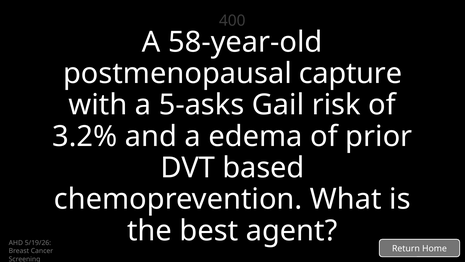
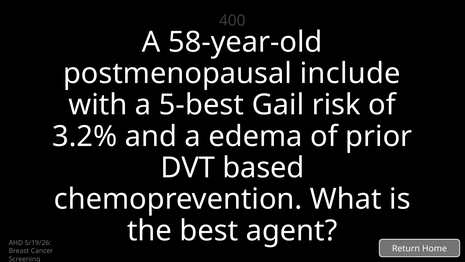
capture: capture -> include (350, 73)
5-asks: 5-asks -> 5-best (201, 105)
